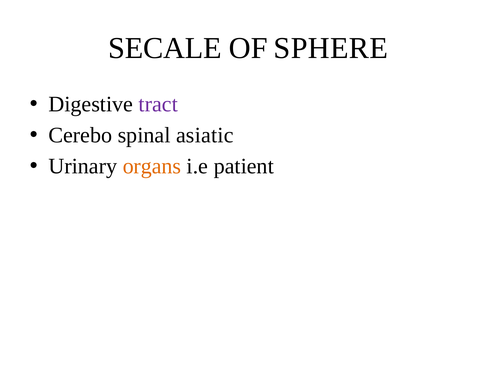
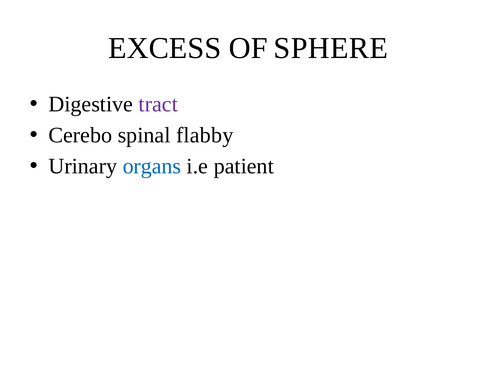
SECALE: SECALE -> EXCESS (165, 48)
asiatic: asiatic -> flabby (205, 135)
organs colour: orange -> blue (152, 166)
